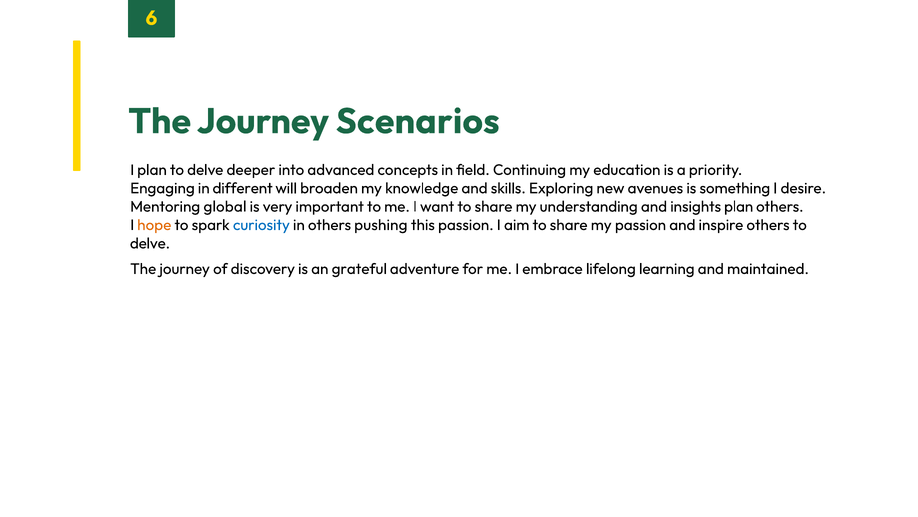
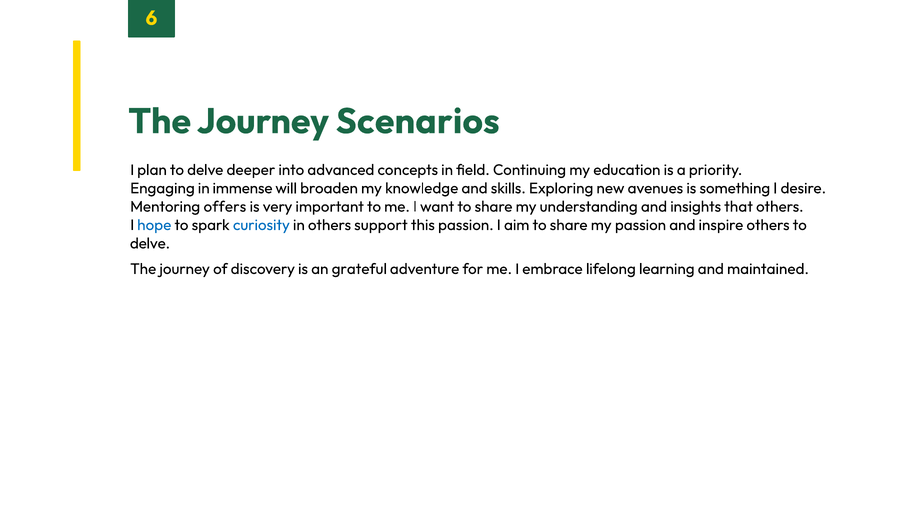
different: different -> immense (243, 188)
global: global -> offers (225, 206)
insights plan: plan -> that (739, 206)
hope colour: orange -> blue (154, 225)
pushing: pushing -> support (381, 225)
